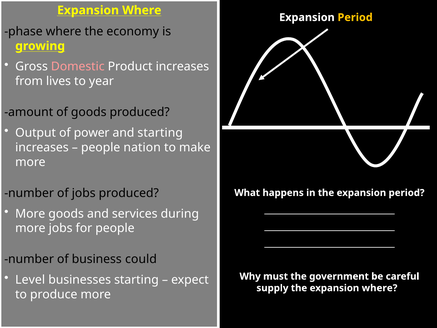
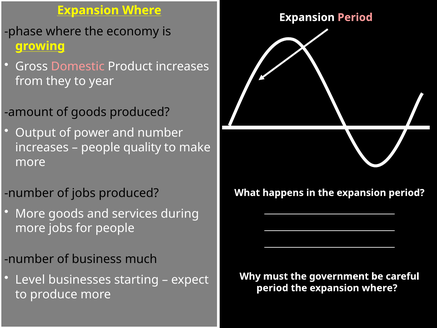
Period colour: yellow -> pink (355, 17)
lives: lives -> they (58, 81)
and starting: starting -> number (160, 133)
nation: nation -> quality (142, 147)
could: could -> much (141, 259)
supply: supply -> period (272, 288)
